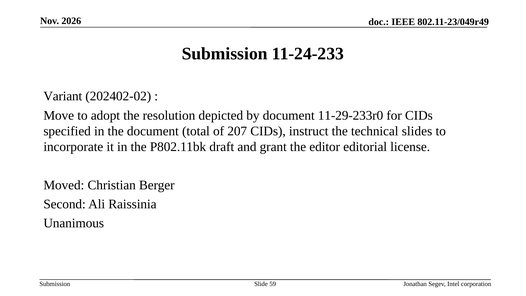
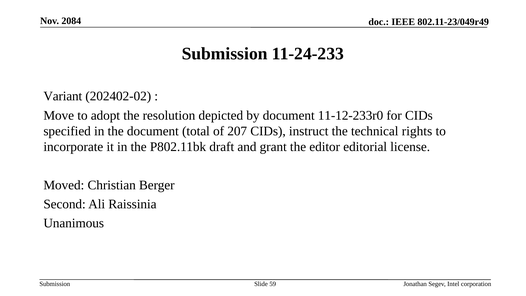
2026: 2026 -> 2084 (71, 21)
11-29-233r0: 11-29-233r0 -> 11-12-233r0 (351, 115)
slides: slides -> rights (417, 131)
